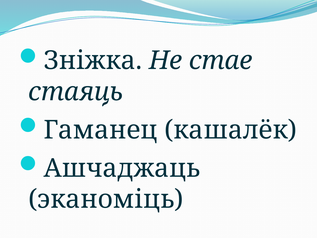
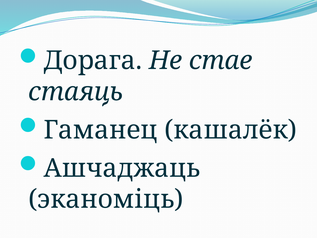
Зніжка: Зніжка -> Дорага (93, 60)
